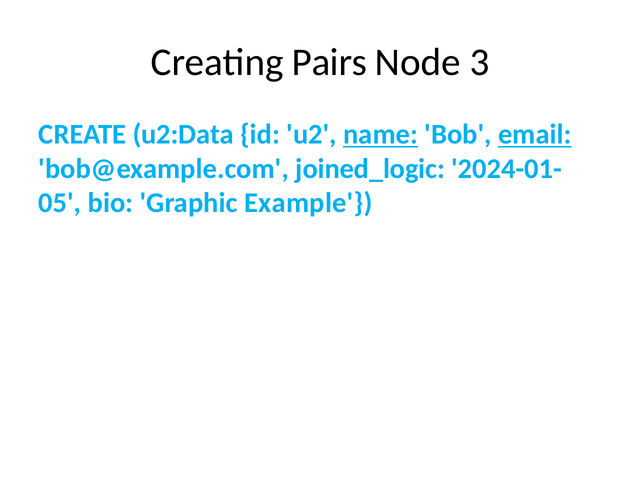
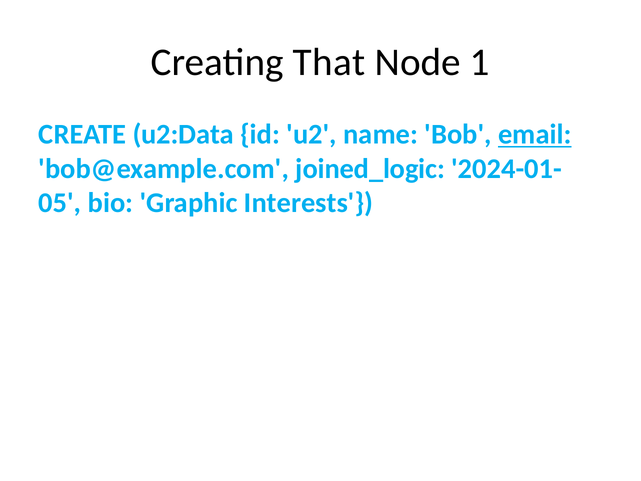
Pairs: Pairs -> That (329, 62)
3: 3 -> 1 (480, 62)
name underline: present -> none (381, 134)
Example: Example -> Interests (309, 203)
